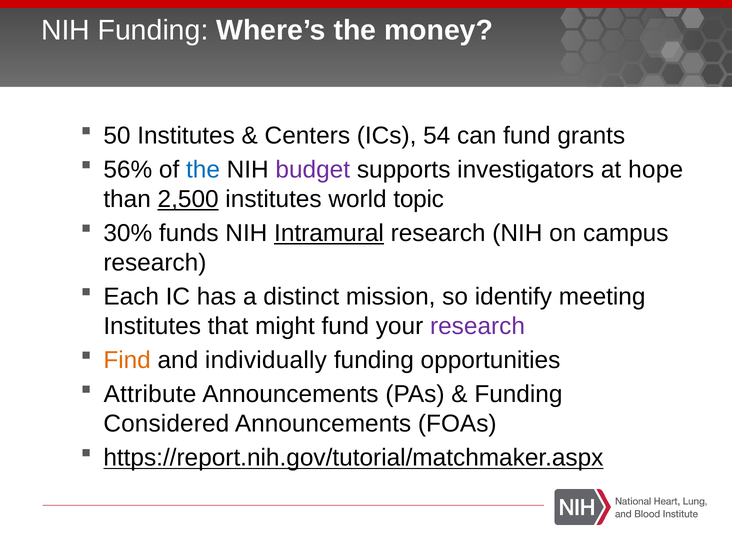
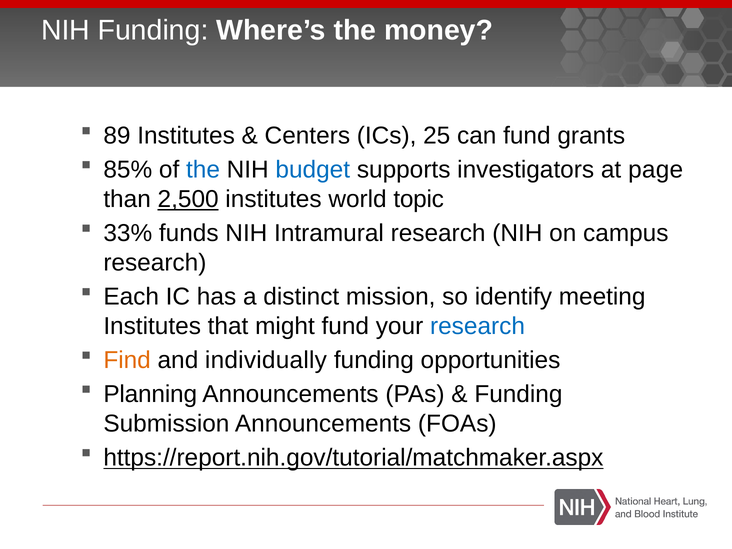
50: 50 -> 89 (117, 136)
54: 54 -> 25 (437, 136)
56%: 56% -> 85% (128, 170)
budget colour: purple -> blue (313, 170)
hope: hope -> page (656, 170)
30%: 30% -> 33% (128, 233)
Intramural underline: present -> none (329, 233)
research colour: purple -> blue (478, 326)
Attribute: Attribute -> Planning (150, 394)
Considered: Considered -> Submission (166, 424)
